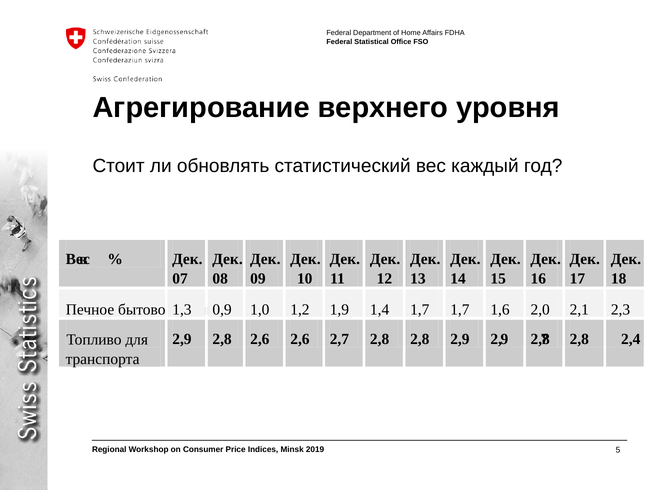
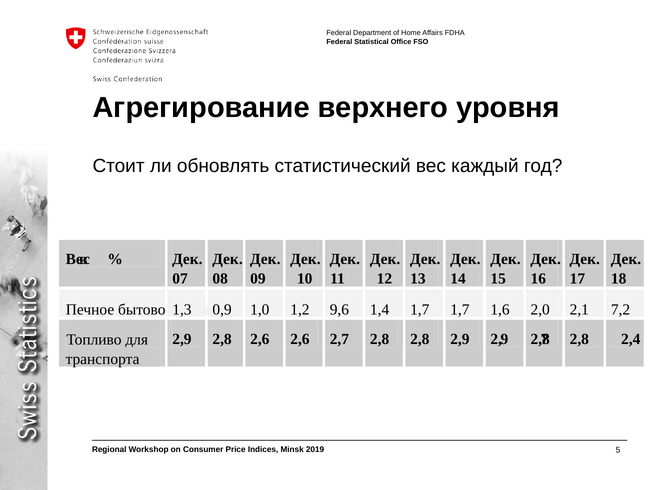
1,9: 1,9 -> 9,6 (339, 309)
2,3: 2,3 -> 7,2 (621, 309)
